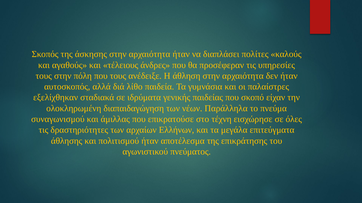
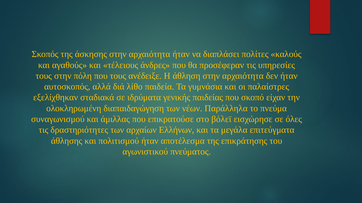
τέχνη: τέχνη -> βόλεϊ (221, 120)
